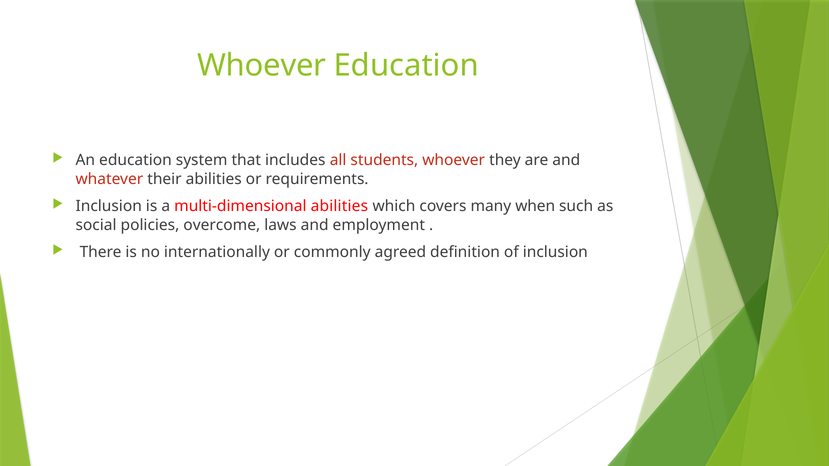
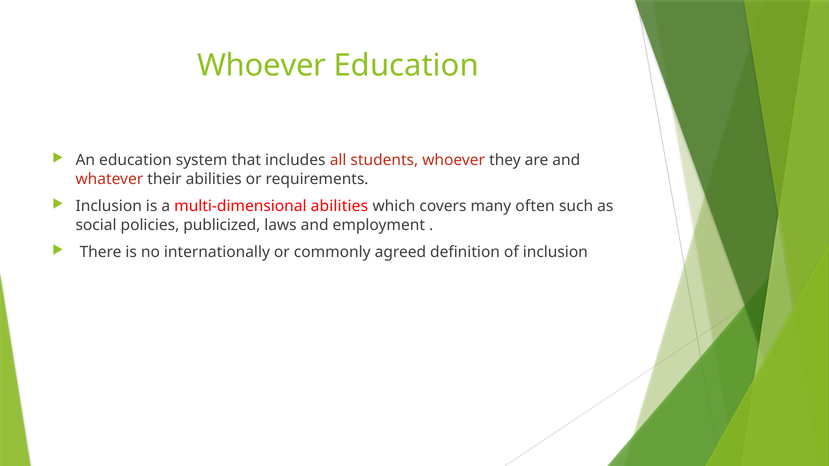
when: when -> often (535, 206)
overcome: overcome -> publicized (222, 225)
